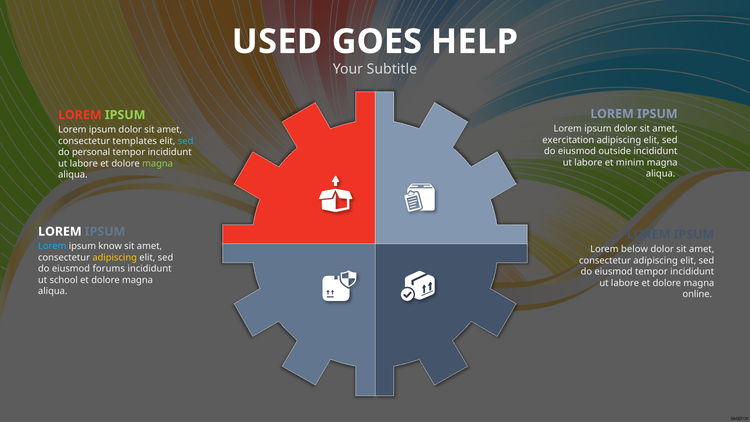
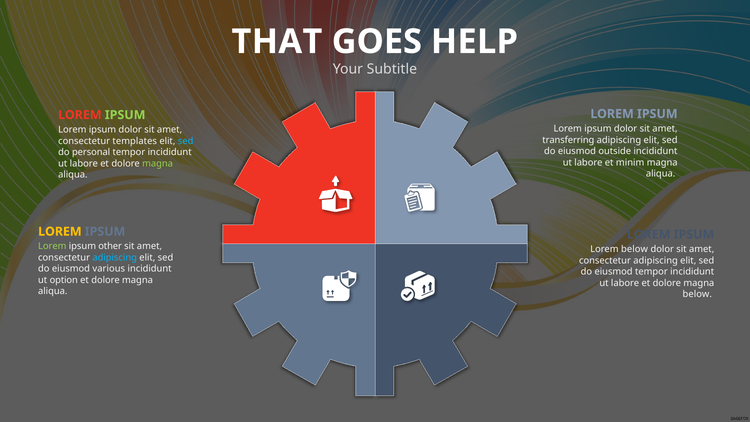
USED: USED -> THAT (277, 42)
exercitation: exercitation -> transferring (568, 140)
LOREM colour: white -> yellow (60, 231)
Lorem colour: light blue -> light green (52, 246)
know: know -> other (110, 246)
adipiscing colour: yellow -> light blue (115, 258)
forums: forums -> various (109, 269)
school: school -> option (64, 280)
online: online -> below (697, 294)
